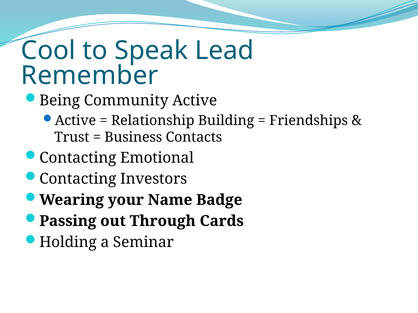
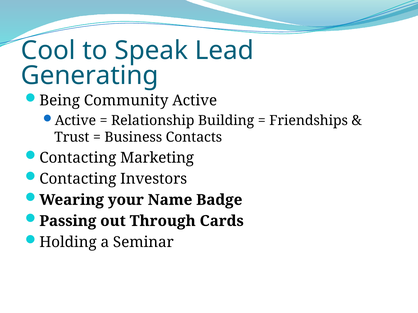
Remember: Remember -> Generating (90, 76)
Emotional: Emotional -> Marketing (157, 158)
